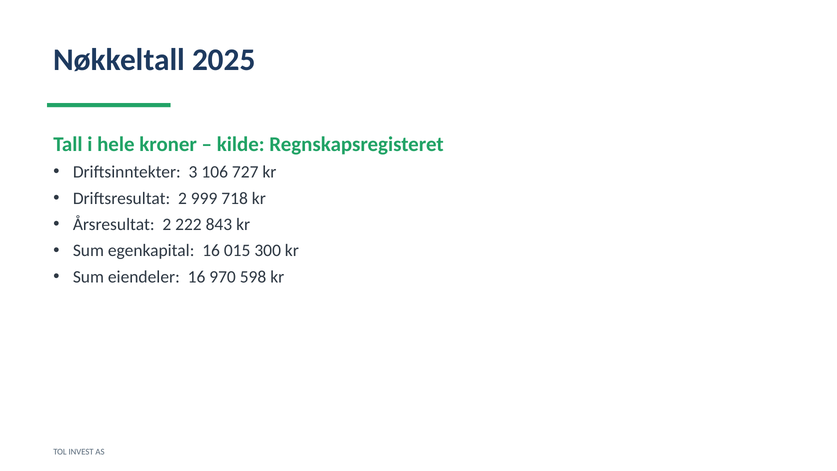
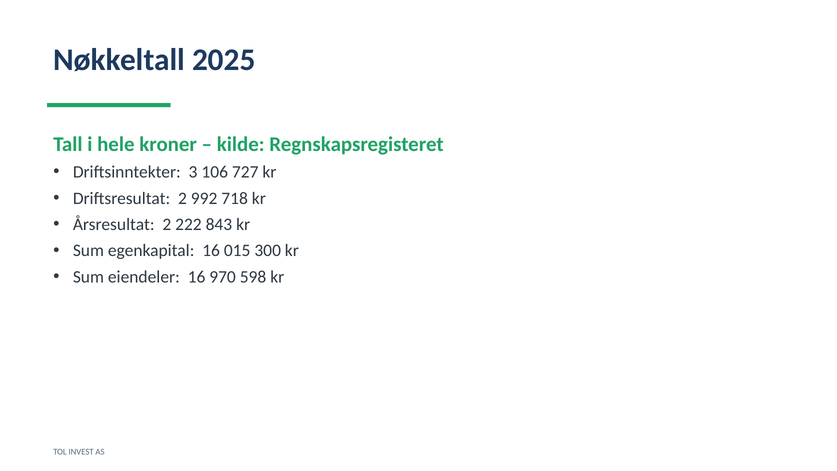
999: 999 -> 992 (204, 198)
